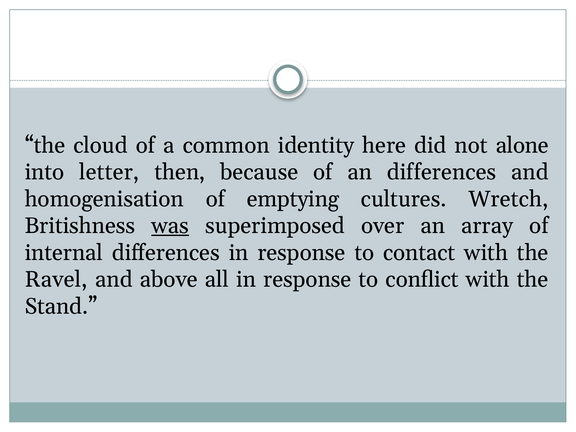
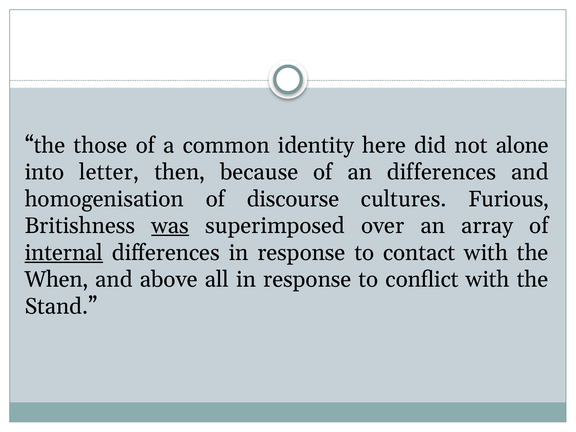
cloud: cloud -> those (100, 145)
emptying: emptying -> discourse (293, 199)
Wretch: Wretch -> Furious (509, 199)
internal underline: none -> present (64, 253)
Ravel: Ravel -> When (56, 279)
